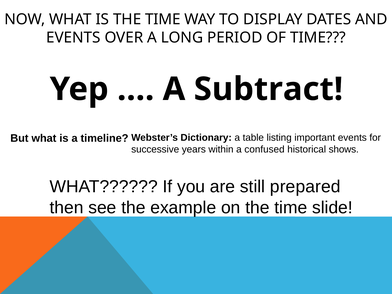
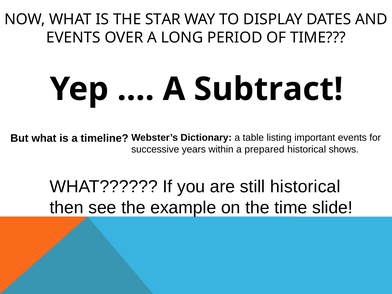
IS THE TIME: TIME -> STAR (163, 19)
confused: confused -> prepared (264, 149)
still prepared: prepared -> historical (305, 187)
